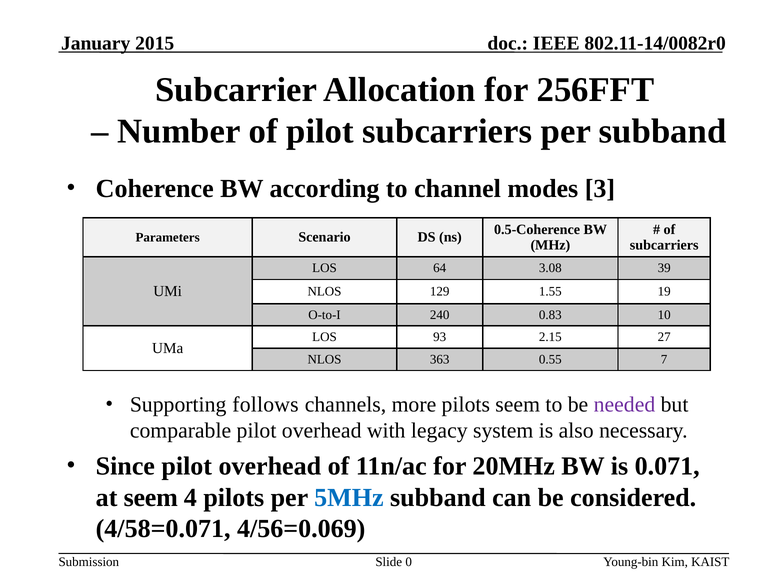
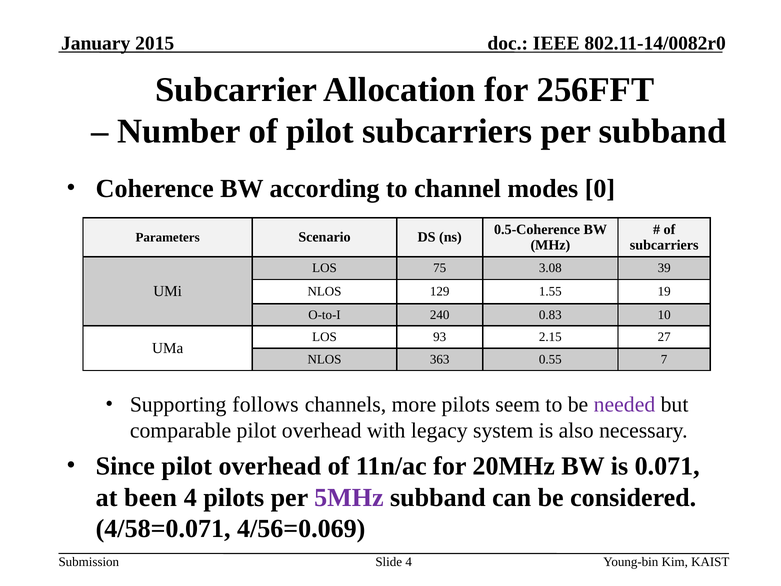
3: 3 -> 0 (600, 189)
64: 64 -> 75 (440, 268)
at seem: seem -> been (151, 497)
5MHz colour: blue -> purple (349, 497)
Slide 0: 0 -> 4 (409, 562)
